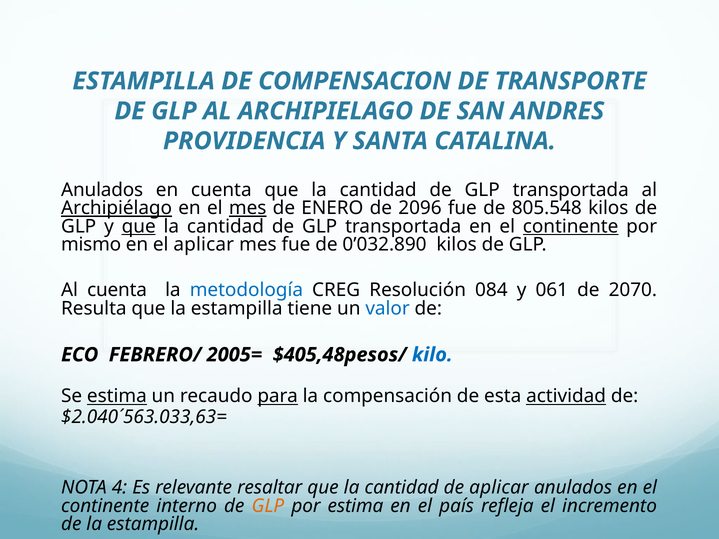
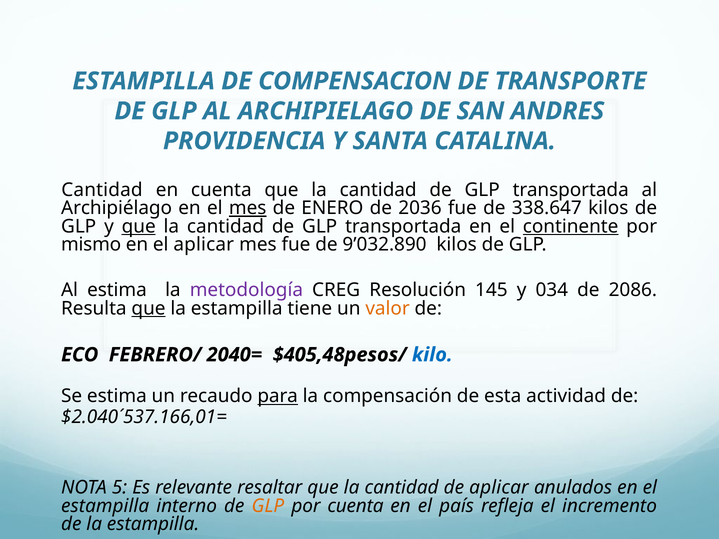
Anulados: Anulados -> Cantidad (102, 190)
Archipiélago underline: present -> none (117, 208)
2096: 2096 -> 2036 (420, 208)
805.548: 805.548 -> 338.647 (547, 208)
0’032.890: 0’032.890 -> 9’032.890 (385, 245)
Al cuenta: cuenta -> estima (117, 290)
metodología colour: blue -> purple (246, 290)
084: 084 -> 145 (491, 290)
061: 061 -> 034 (552, 290)
2070: 2070 -> 2086 (633, 290)
que underline: none -> present (149, 309)
valor colour: blue -> orange (388, 309)
2005=: 2005= -> 2040= (234, 355)
estima underline: present -> none (117, 396)
actividad underline: present -> none (566, 396)
$2.040´563.033,63=: $2.040´563.033,63= -> $2.040´537.166,01= (144, 417)
4: 4 -> 5 (120, 488)
continente: continente -> estampilla (105, 506)
por estima: estima -> cuenta (355, 506)
